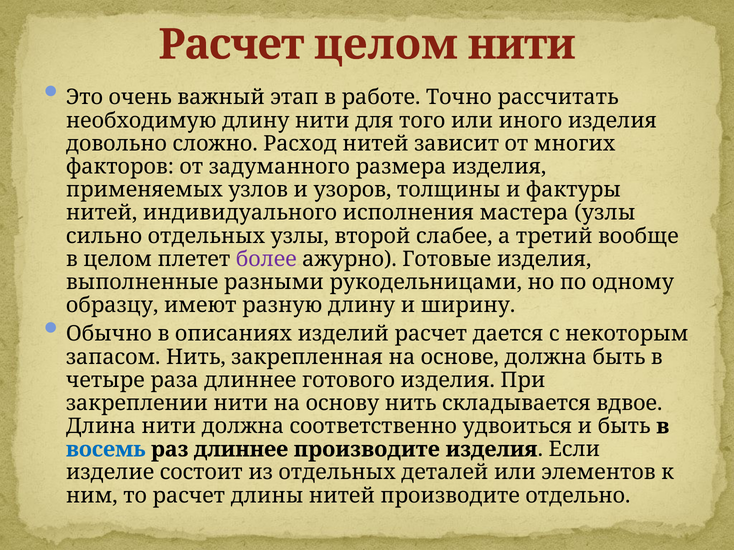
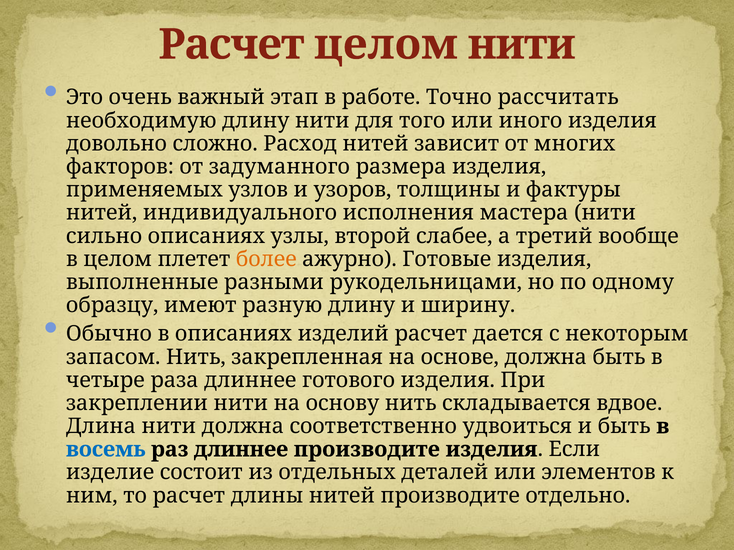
мастера узлы: узлы -> нити (605, 213)
сильно отдельных: отдельных -> описаниях (206, 236)
более colour: purple -> orange (266, 259)
